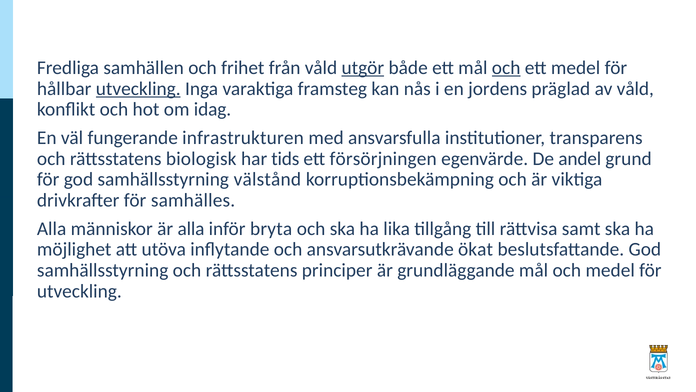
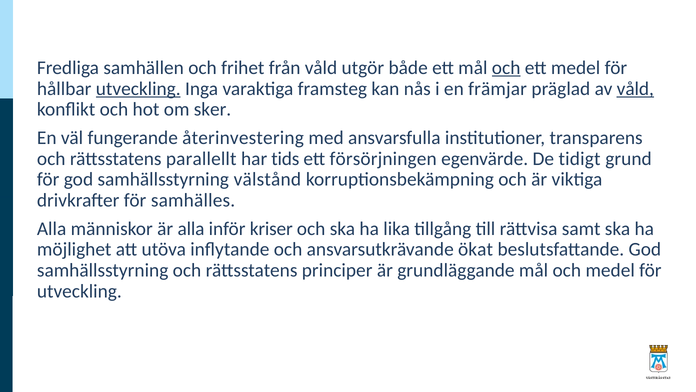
utgör underline: present -> none (363, 68)
jordens: jordens -> främjar (498, 89)
våld underline: none -> present (635, 89)
idag: idag -> sker (213, 109)
infrastrukturen: infrastrukturen -> återinvestering (243, 138)
biologisk: biologisk -> parallellt (201, 158)
andel: andel -> tidigt (580, 158)
bryta: bryta -> kriser (271, 228)
